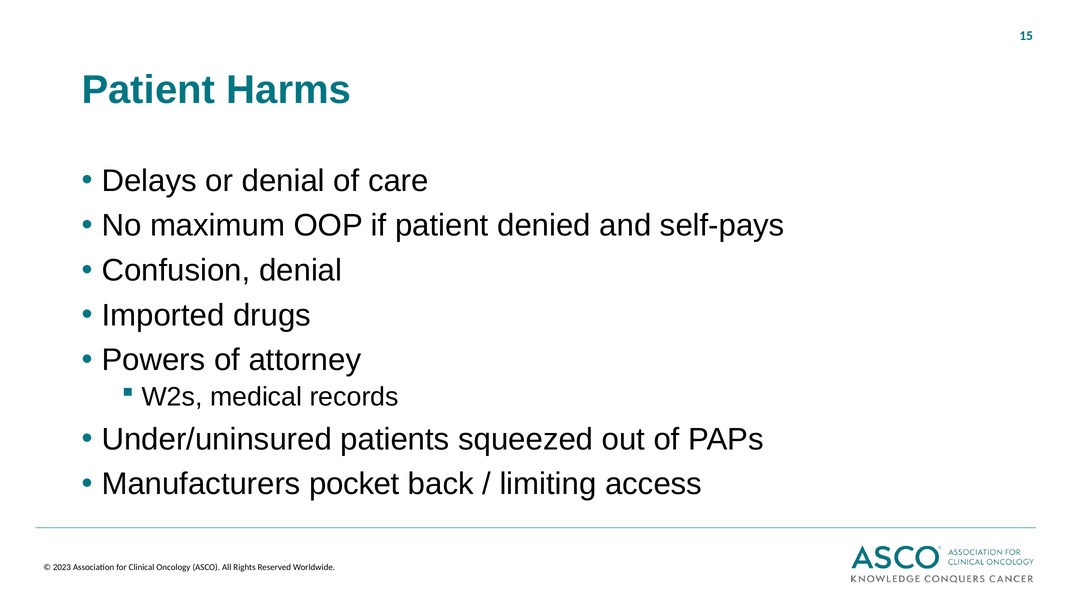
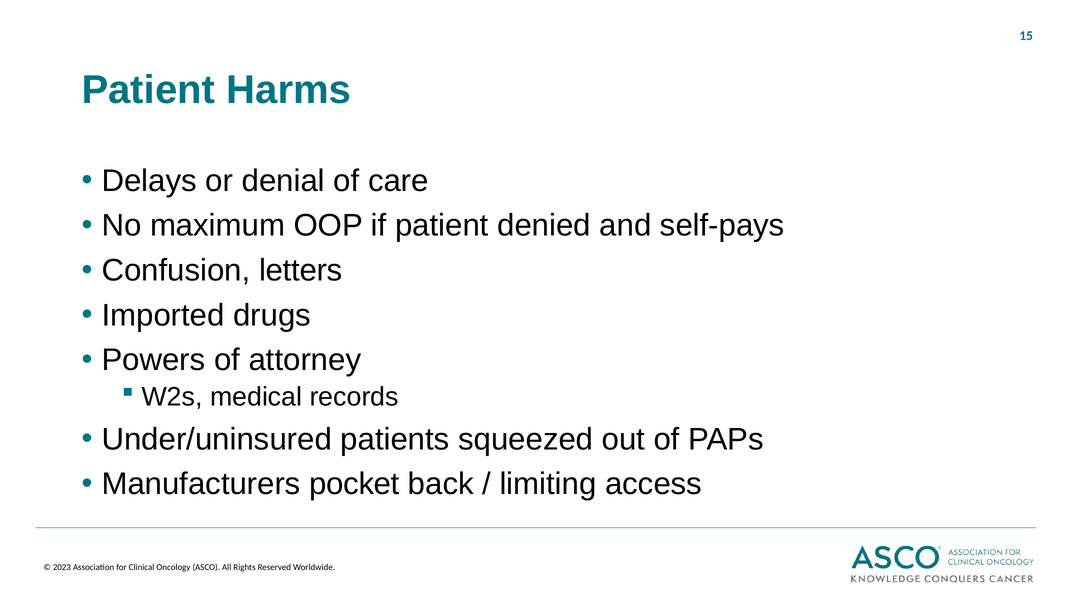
Confusion denial: denial -> letters (301, 270)
